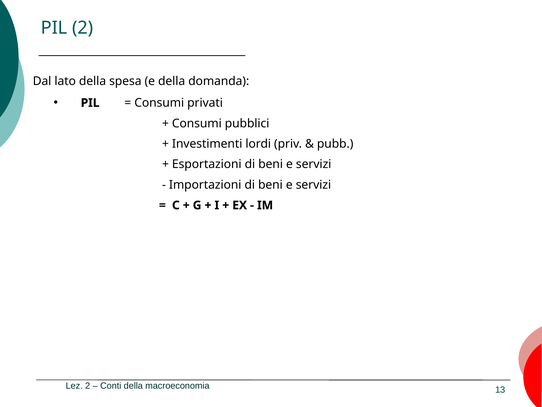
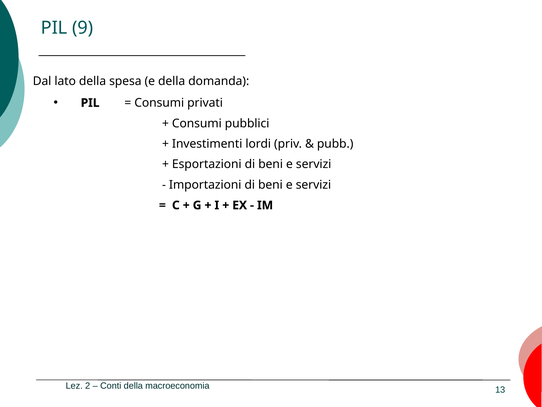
PIL 2: 2 -> 9 (83, 28)
